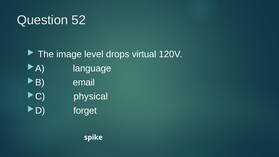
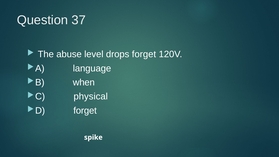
52: 52 -> 37 (79, 20)
image: image -> abuse (69, 54)
drops virtual: virtual -> forget (144, 54)
email: email -> when (84, 82)
